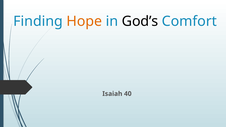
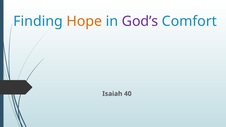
God’s colour: black -> purple (140, 21)
